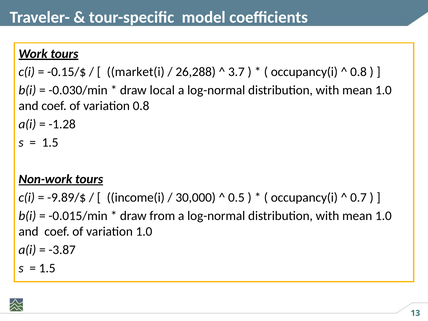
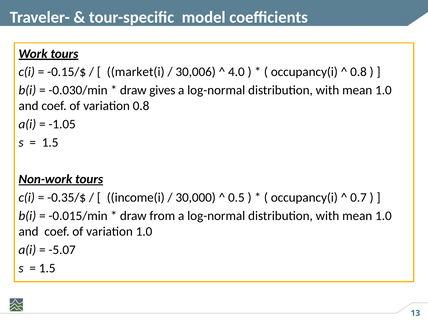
26,288: 26,288 -> 30,006 (196, 72)
3.7: 3.7 -> 4.0 (236, 72)
local: local -> gives (162, 90)
-1.28: -1.28 -> -1.05 (62, 124)
-9.89/$: -9.89/$ -> -0.35/$ (67, 197)
-3.87: -3.87 -> -5.07 (62, 250)
